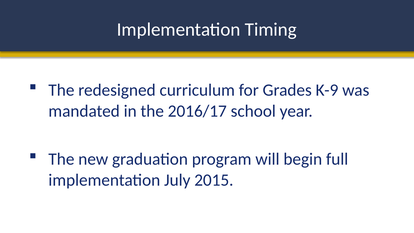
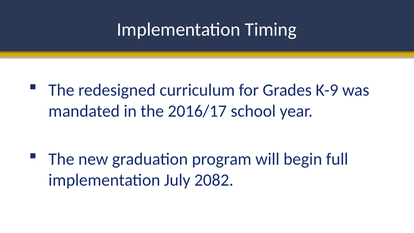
2015: 2015 -> 2082 (214, 180)
